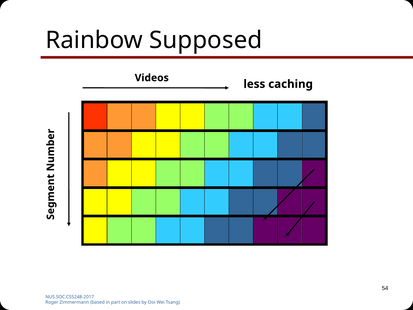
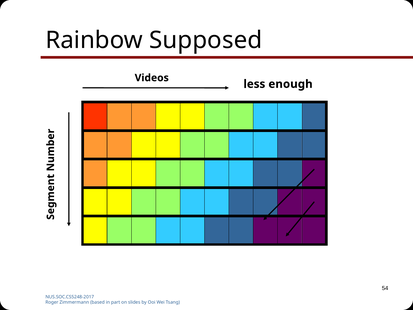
caching: caching -> enough (291, 84)
